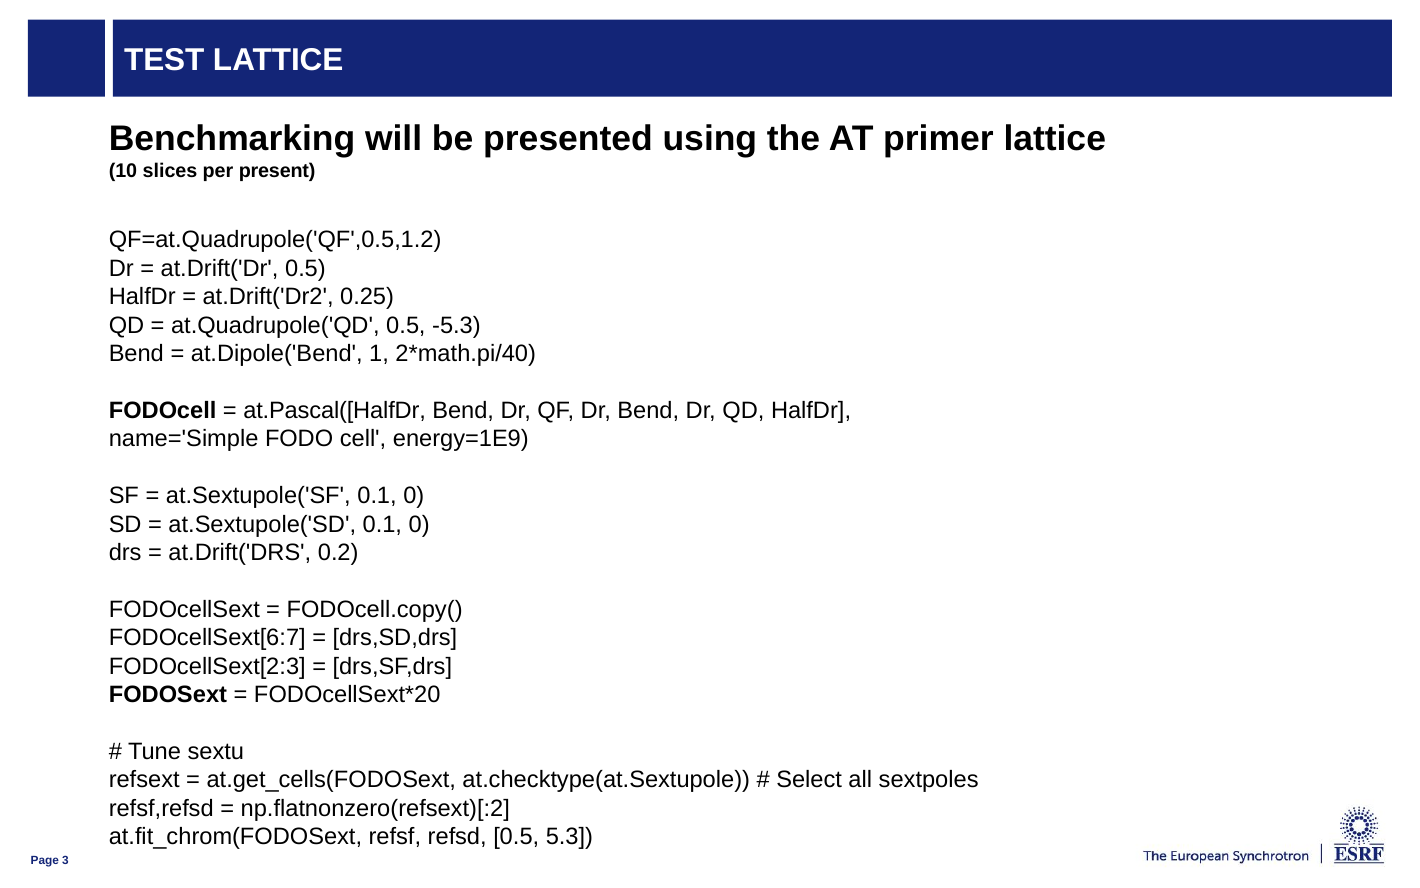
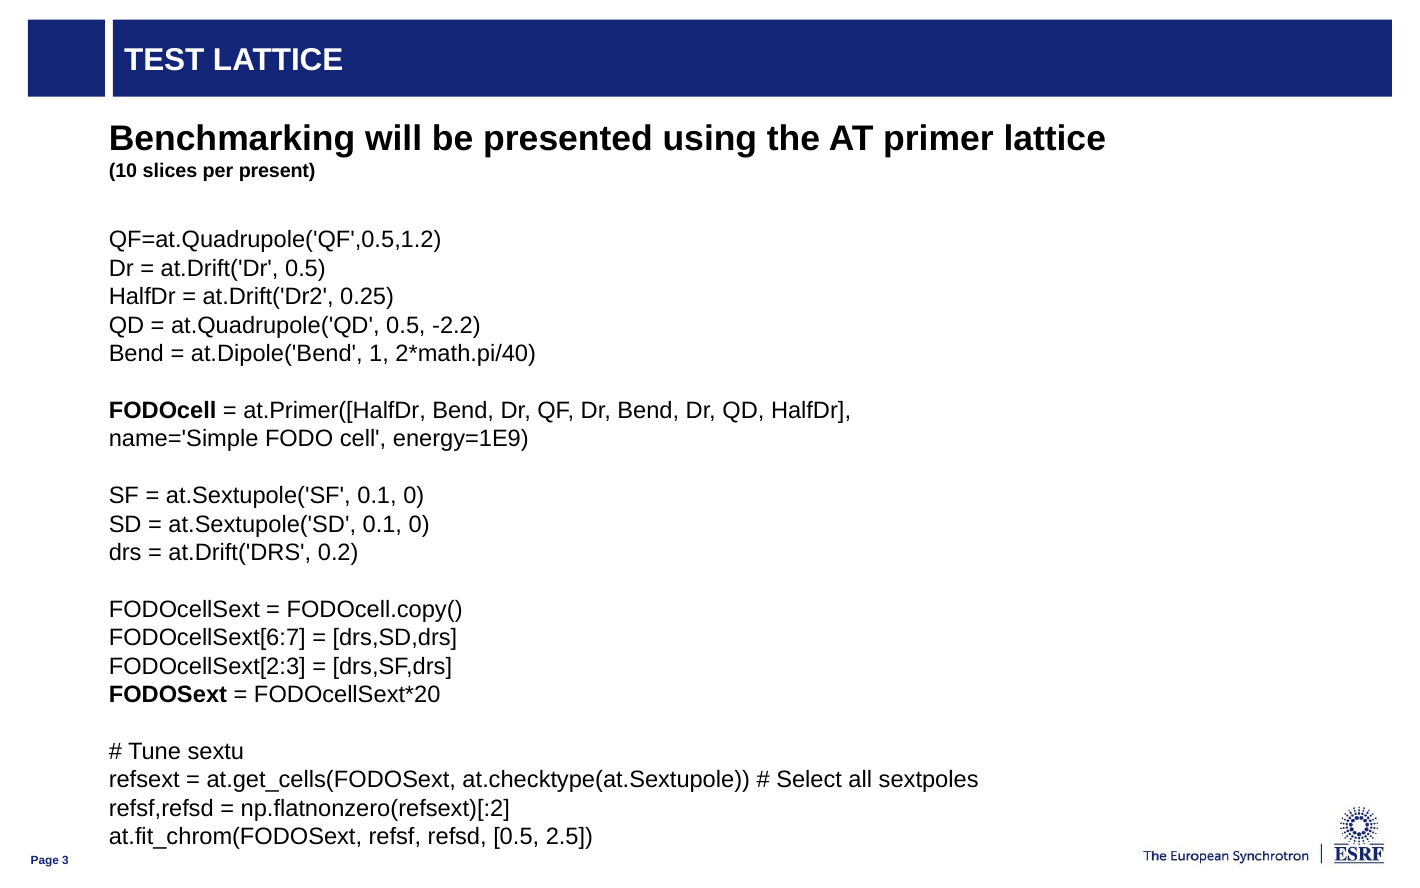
-5.3: -5.3 -> -2.2 (456, 325)
at.Pascal([HalfDr: at.Pascal([HalfDr -> at.Primer([HalfDr (335, 410)
5.3: 5.3 -> 2.5 (569, 836)
